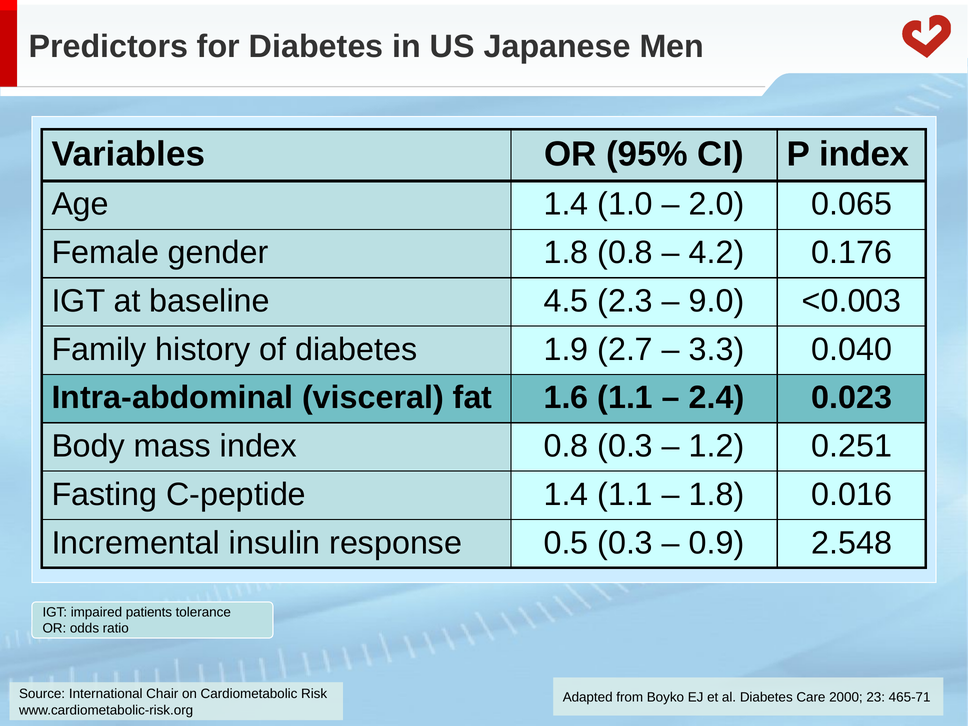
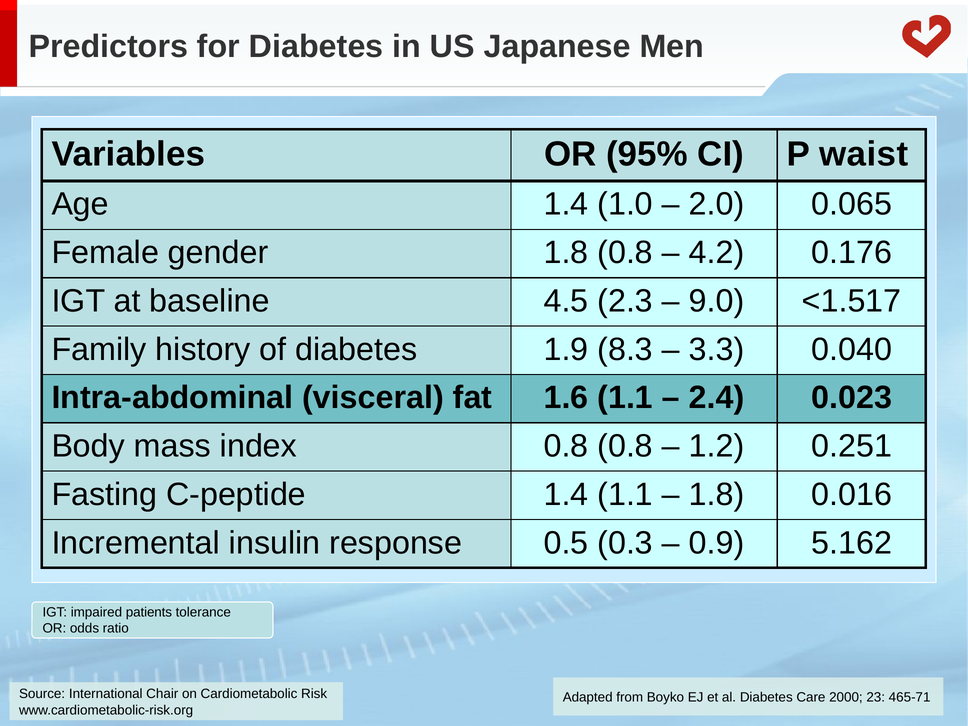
P index: index -> waist (864, 154)
<0.003: <0.003 -> <1.517 (852, 301)
2.7: 2.7 -> 8.3 (625, 349)
0.8 0.3: 0.3 -> 0.8 (625, 446)
2.548: 2.548 -> 5.162 (852, 543)
